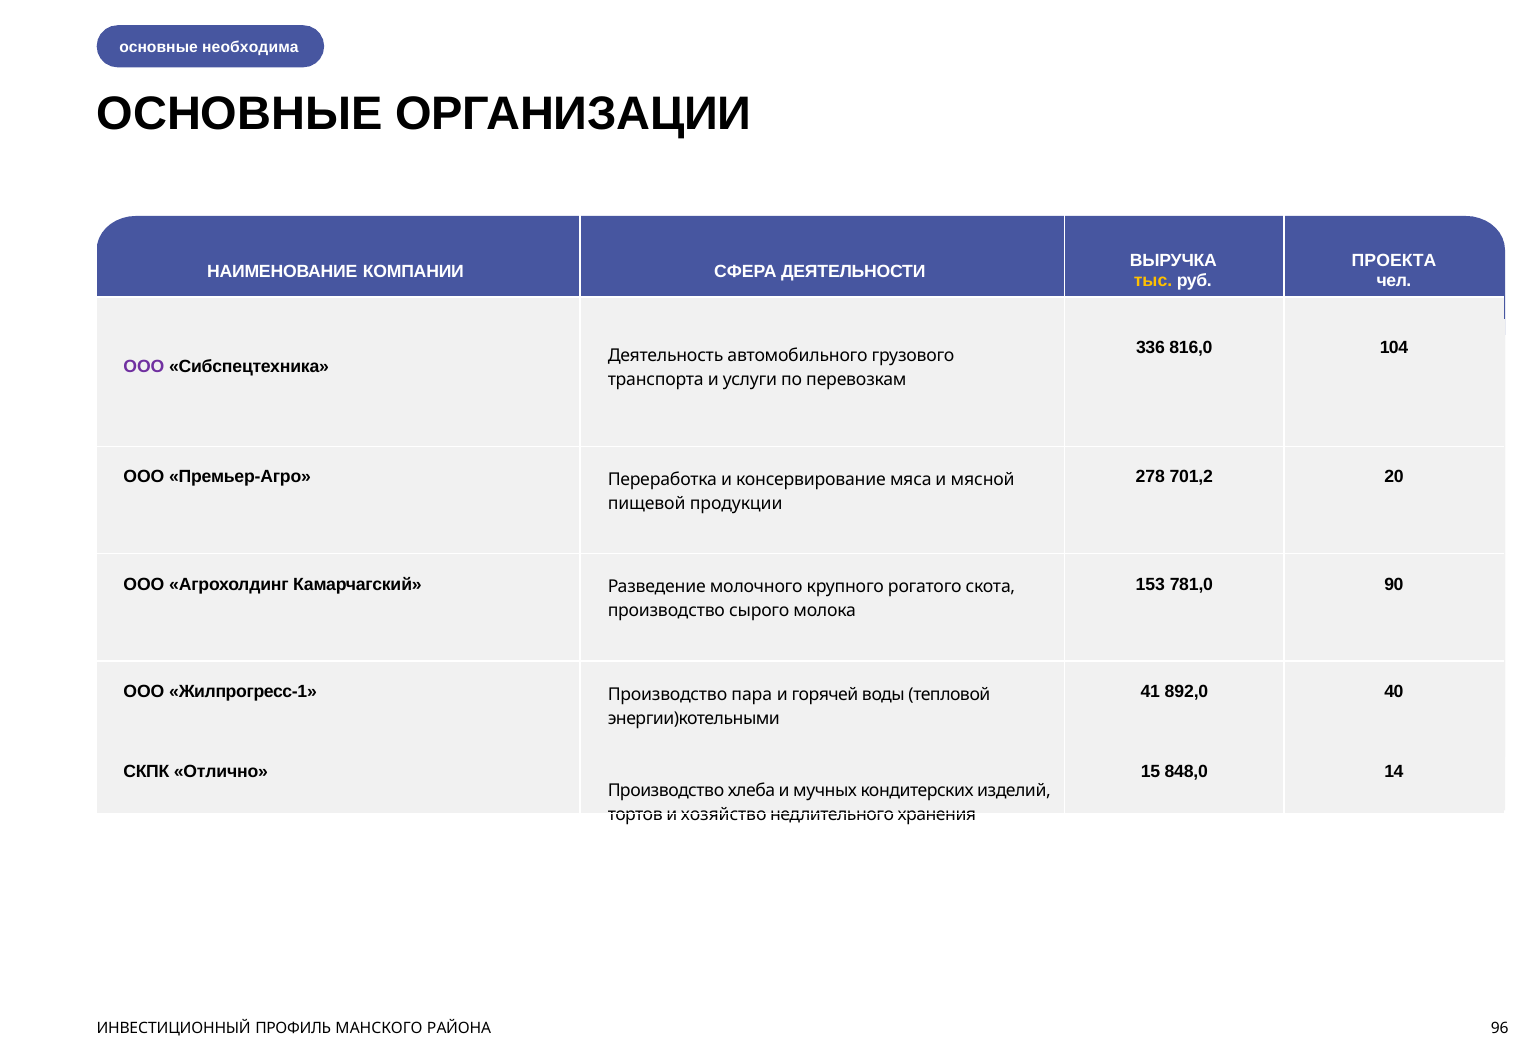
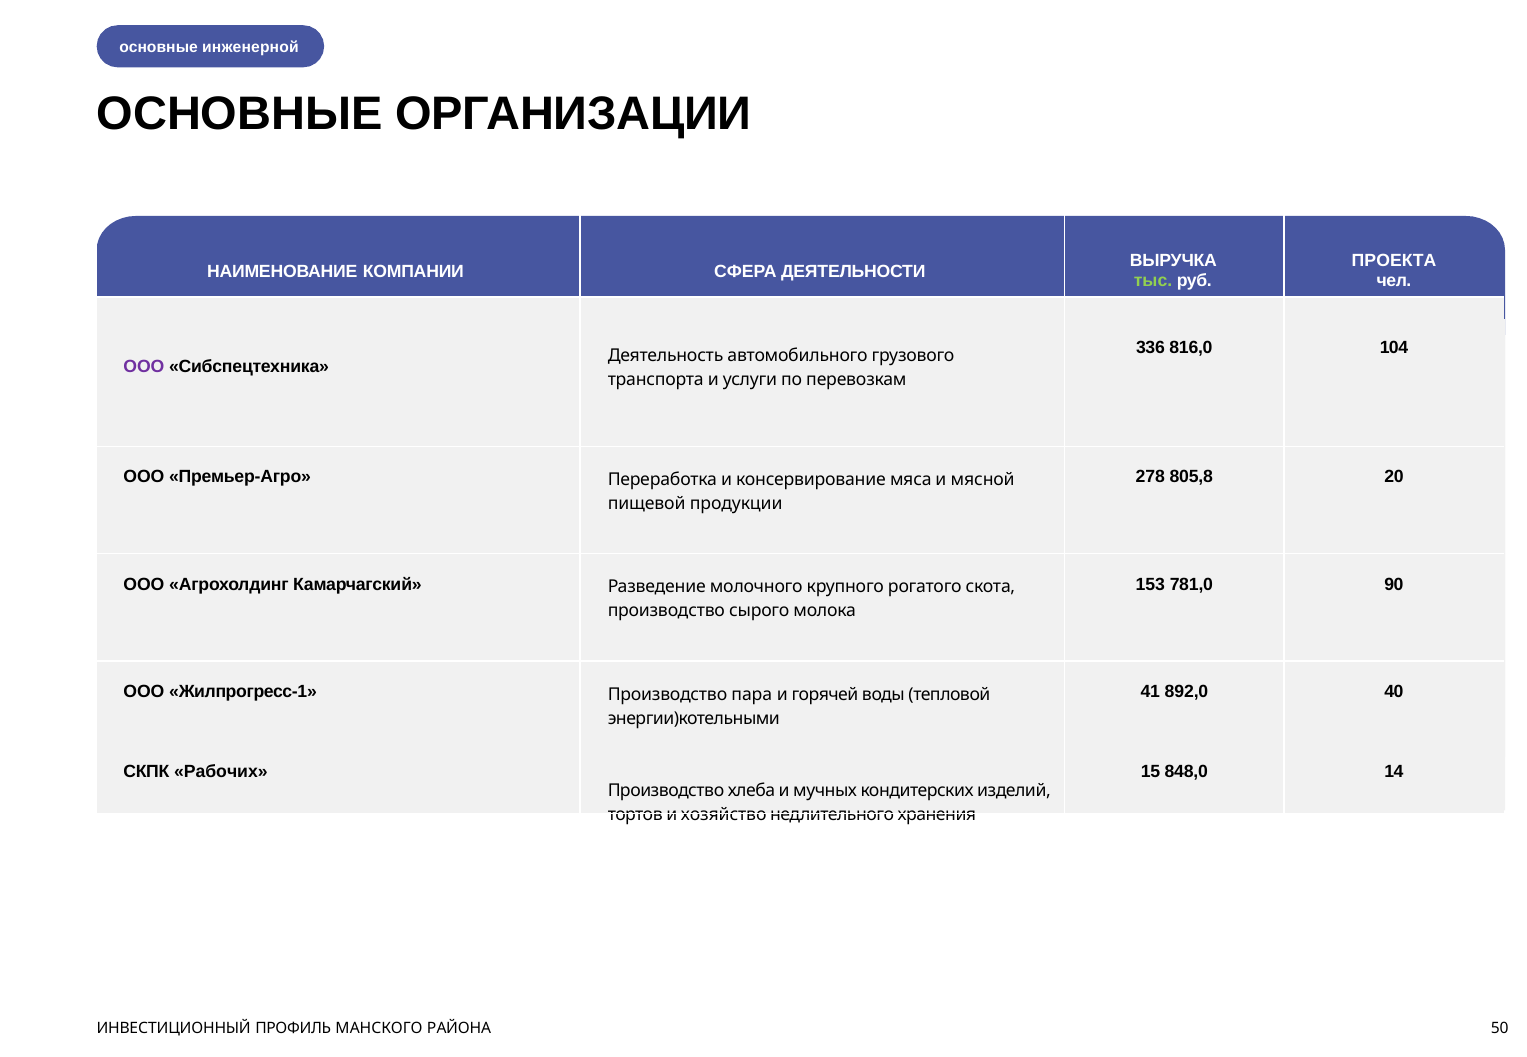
необходима: необходима -> инженерной (250, 47)
тыс colour: yellow -> light green (1153, 281)
701,2: 701,2 -> 805,8 (1191, 477)
Отлично: Отлично -> Рабочих (221, 771)
96: 96 -> 50 (1500, 1029)
